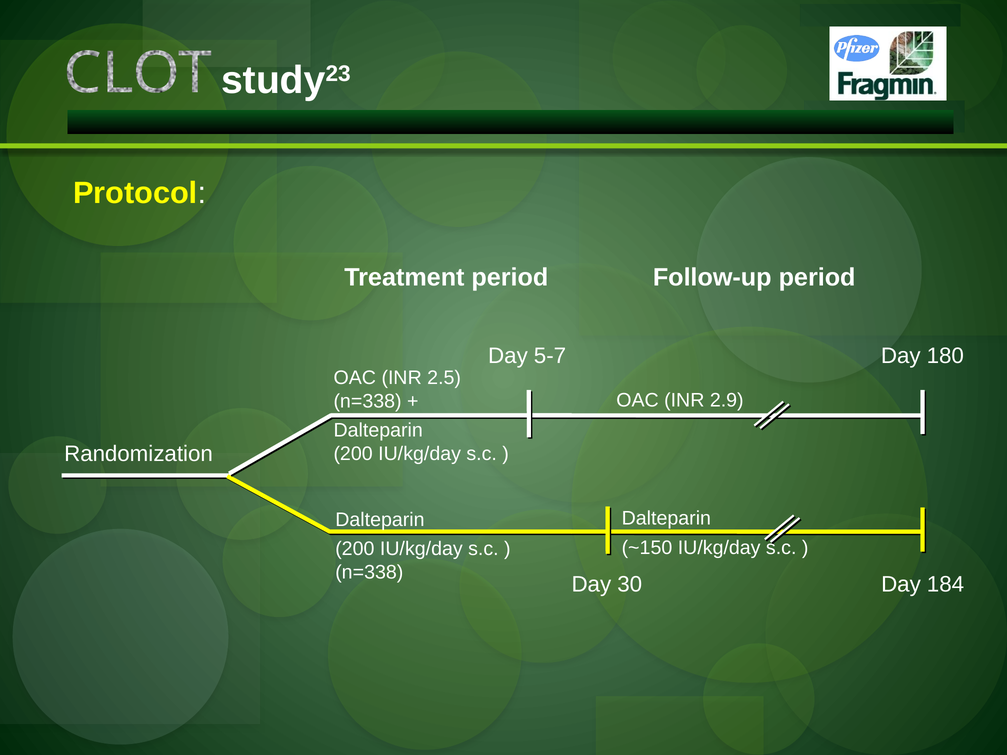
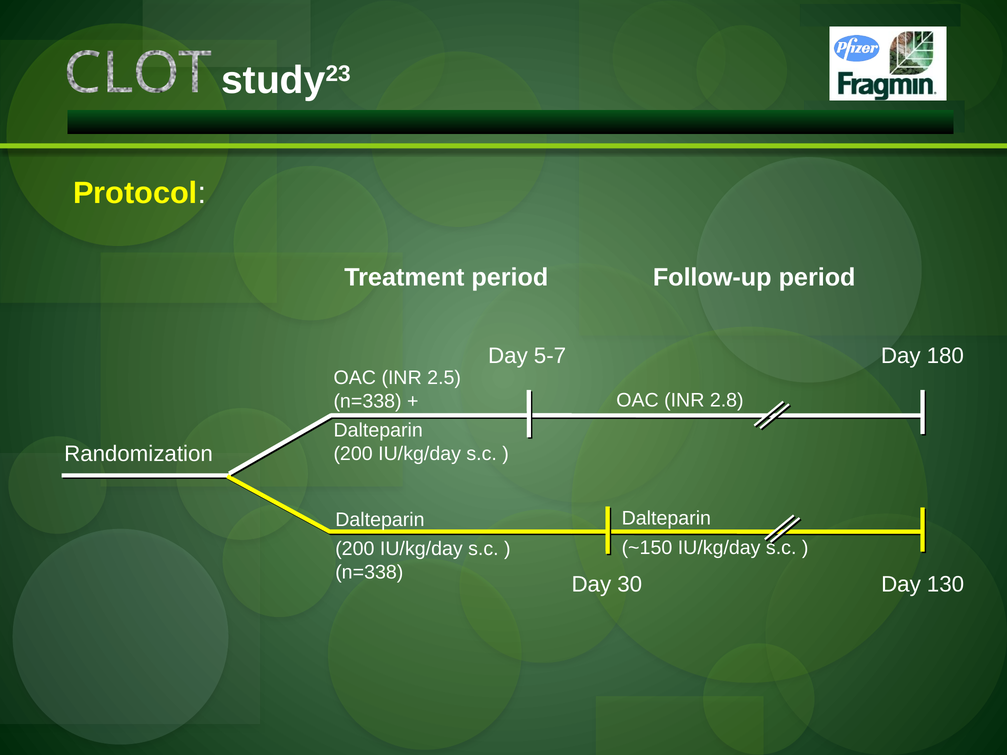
2.9: 2.9 -> 2.8 (727, 400)
184: 184 -> 130 (946, 585)
